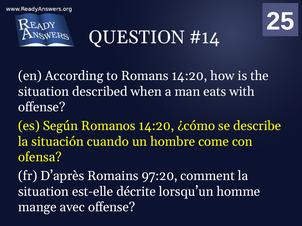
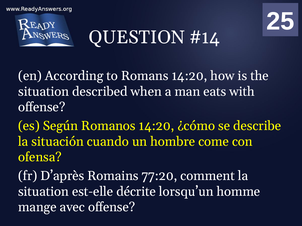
97:20: 97:20 -> 77:20 (160, 176)
